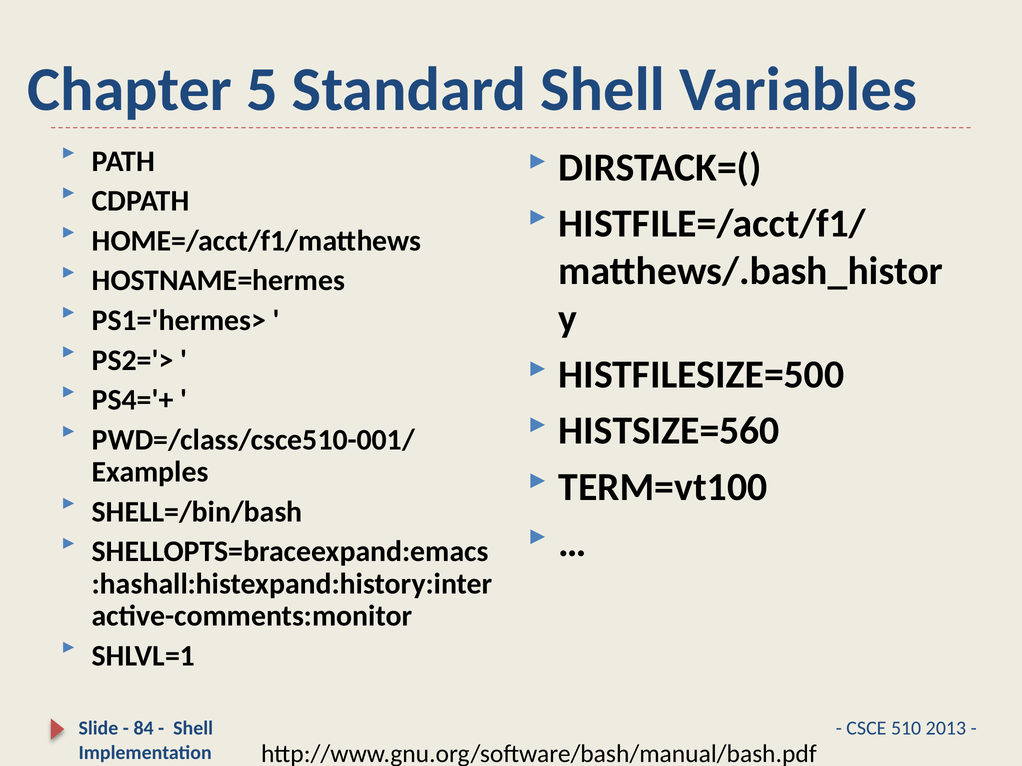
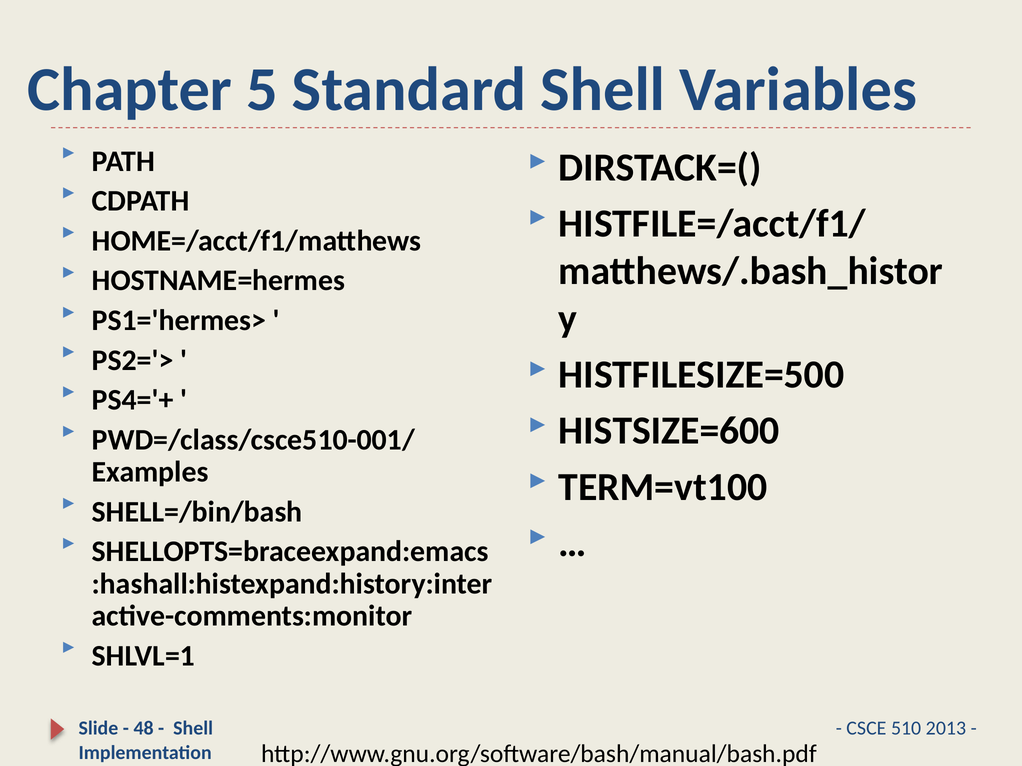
HISTSIZE=560: HISTSIZE=560 -> HISTSIZE=600 (669, 431)
84: 84 -> 48 (144, 729)
